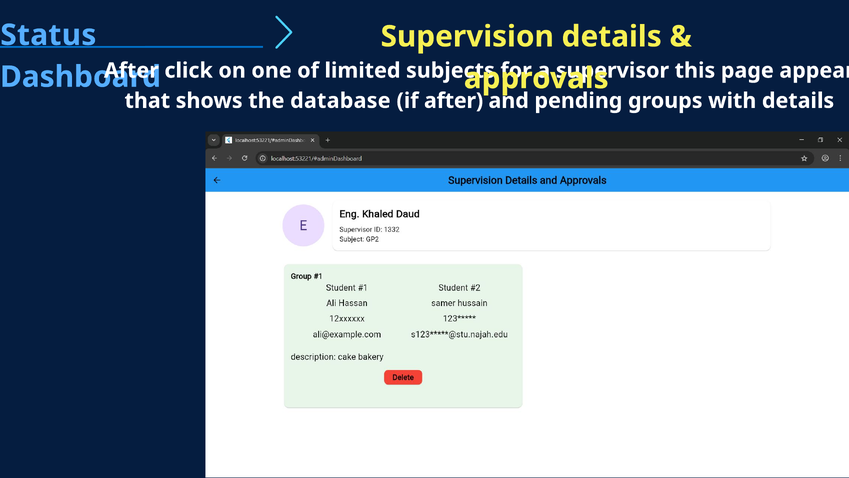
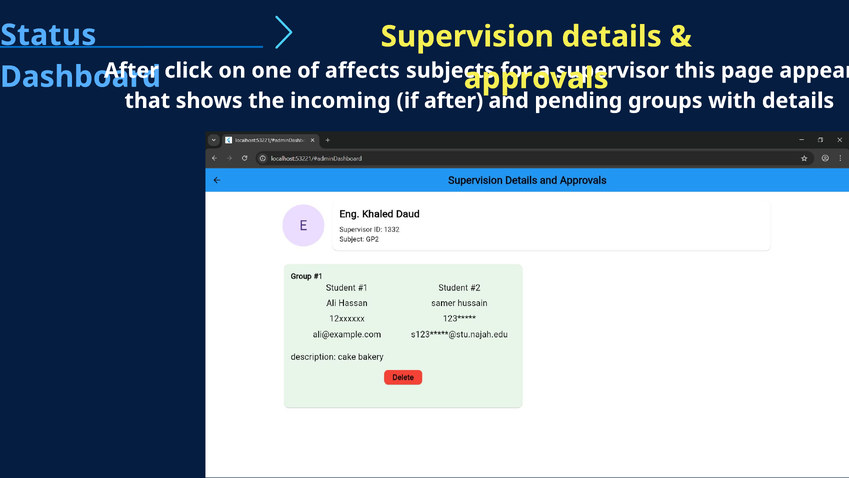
limited: limited -> affects (362, 71)
database: database -> incoming (340, 101)
